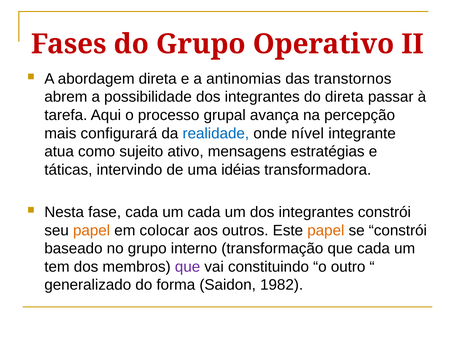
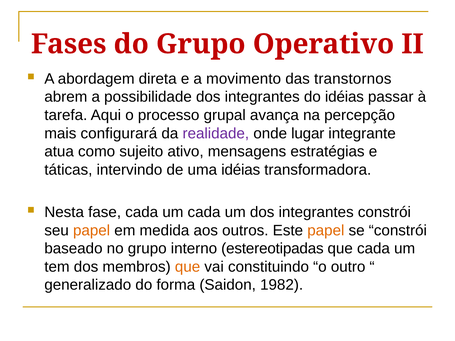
antinomias: antinomias -> movimento (244, 79)
do direta: direta -> idéias (344, 97)
realidade colour: blue -> purple (216, 133)
nível: nível -> lugar (308, 133)
colocar: colocar -> medida (164, 231)
transformação: transformação -> estereotipadas (272, 249)
que colour: purple -> orange (188, 267)
